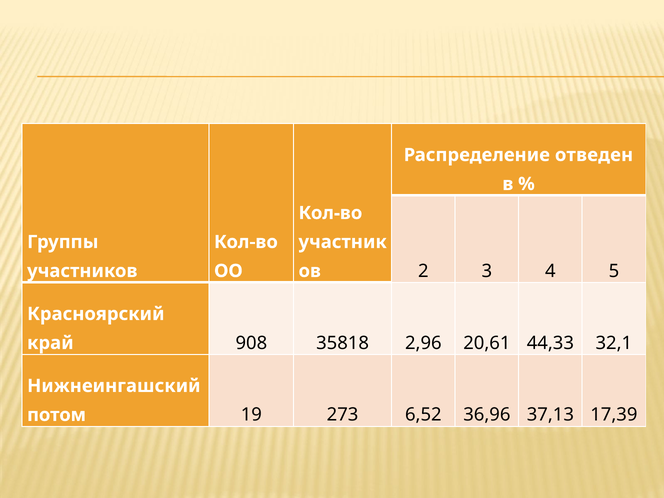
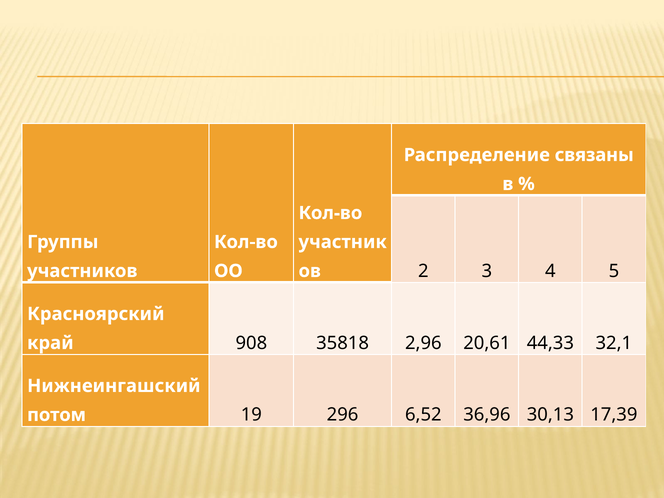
отведен: отведен -> связаны (594, 155)
273: 273 -> 296 (343, 415)
37,13: 37,13 -> 30,13 (550, 415)
